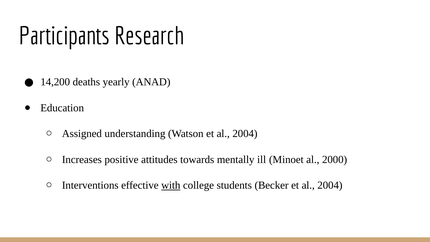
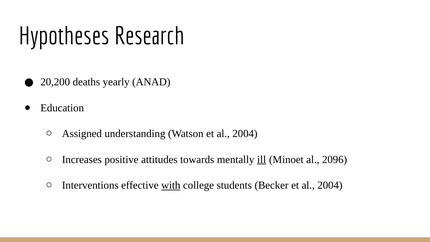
Participants: Participants -> Hypotheses (64, 36)
14,200: 14,200 -> 20,200 (55, 82)
ill underline: none -> present (262, 159)
2000: 2000 -> 2096 (335, 159)
